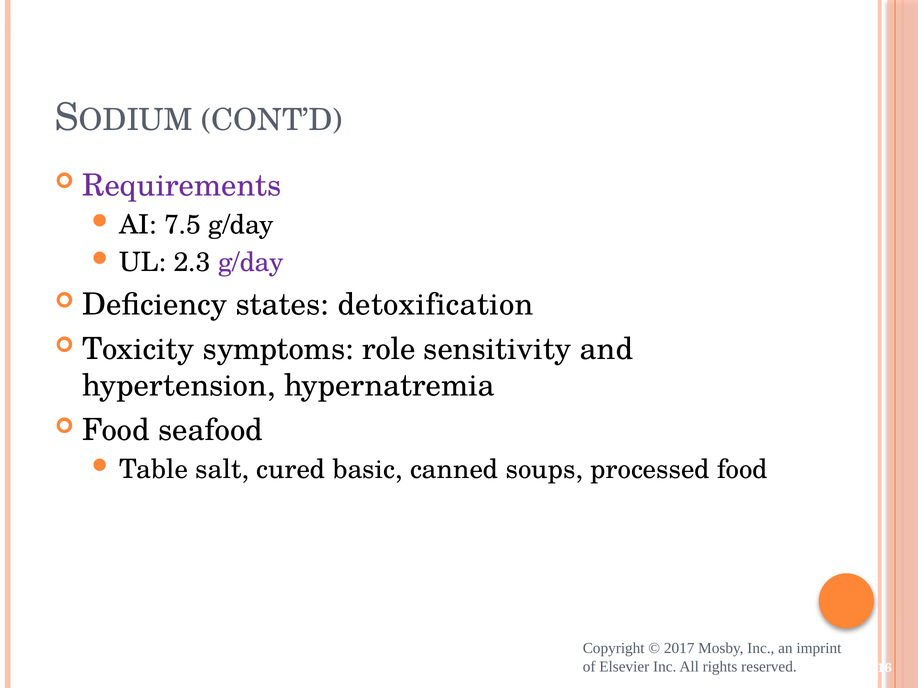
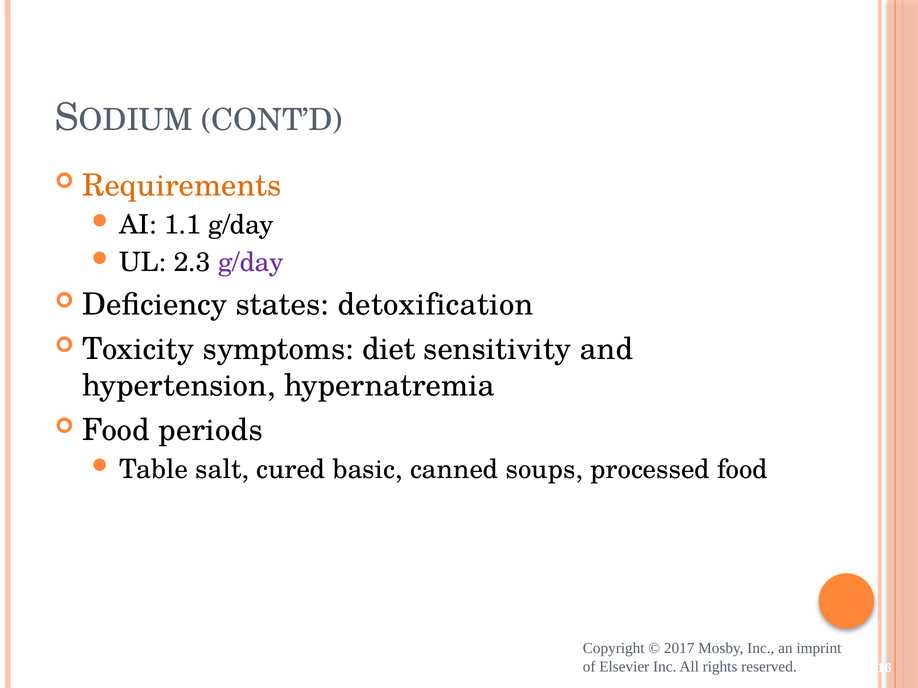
Requirements colour: purple -> orange (182, 186)
7.5: 7.5 -> 1.1 (183, 225)
role: role -> diet (389, 349)
seafood: seafood -> periods (210, 431)
